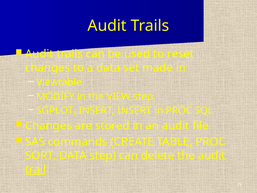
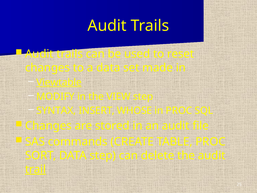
Viewtable underline: none -> present (59, 82)
SGPLOT: SGPLOT -> SYNTAX (56, 110)
INSERT INSERT: INSERT -> WHOSE (135, 110)
